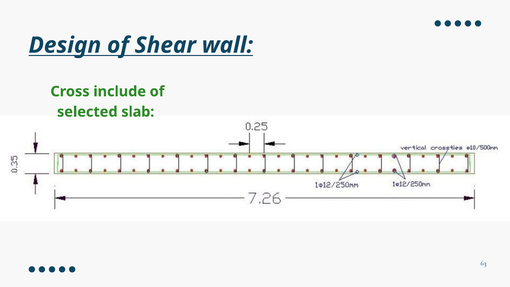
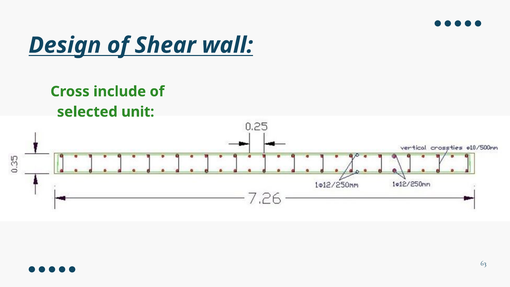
slab: slab -> unit (138, 112)
